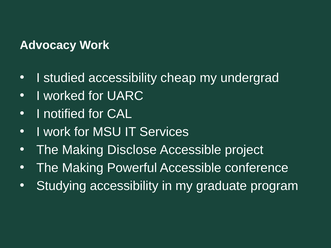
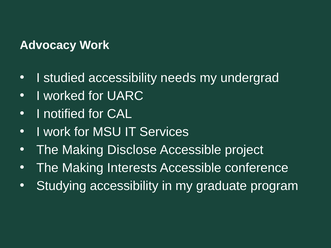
cheap: cheap -> needs (178, 78)
Powerful: Powerful -> Interests (132, 168)
